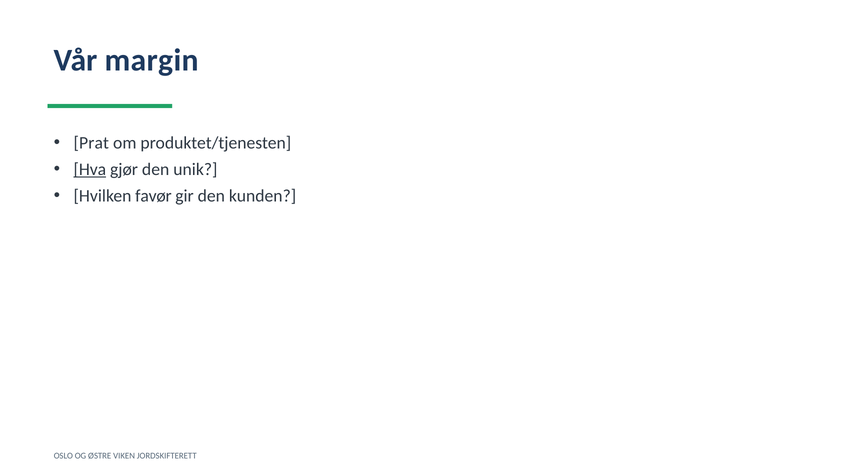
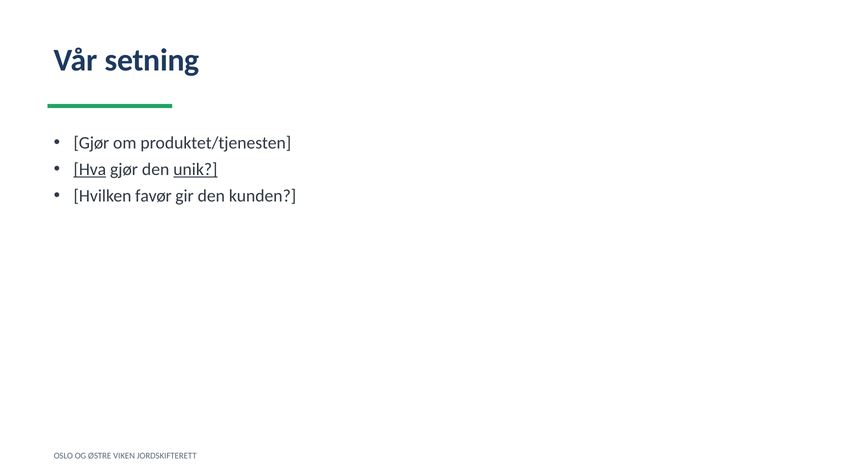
margin: margin -> setning (152, 60)
Prat: Prat -> Gjør (91, 143)
unik underline: none -> present (195, 170)
